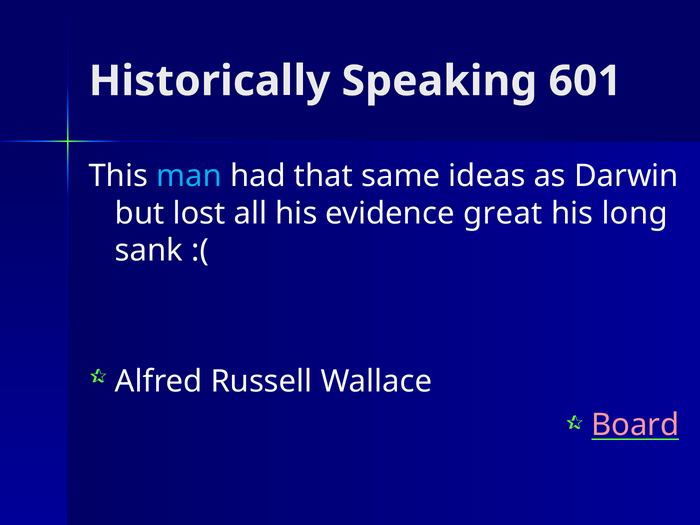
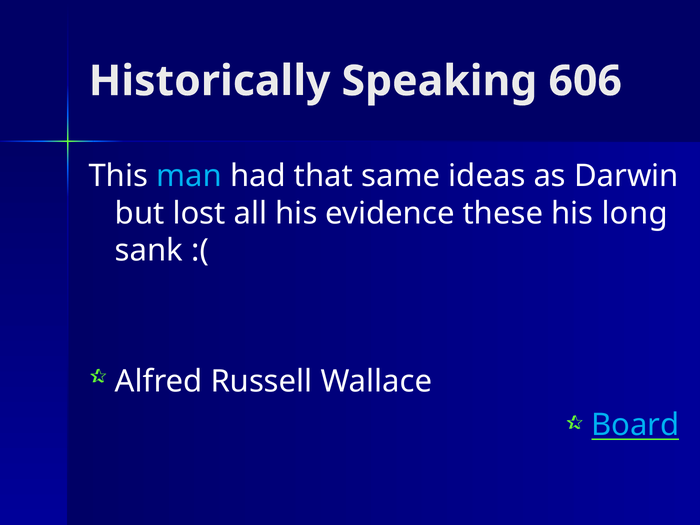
601: 601 -> 606 (585, 81)
great: great -> these (503, 213)
Board colour: pink -> light blue (635, 425)
